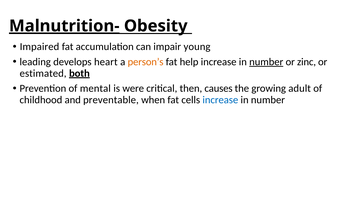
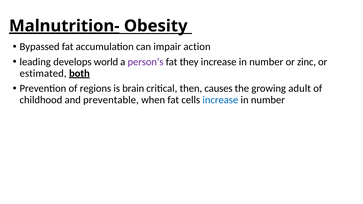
Impaired: Impaired -> Bypassed (40, 47)
young: young -> action (197, 47)
heart: heart -> world (106, 62)
person’s colour: orange -> purple (146, 62)
help: help -> they (189, 62)
number underline: present -> none (266, 62)
mental: mental -> regions (95, 89)
were: were -> brain (133, 89)
